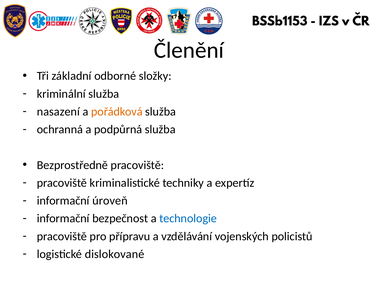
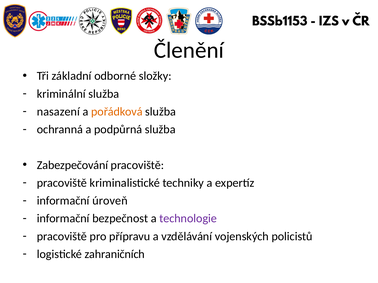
Bezprostředně: Bezprostředně -> Zabezpečování (72, 165)
technologie colour: blue -> purple (188, 219)
dislokované: dislokované -> zahraničních (115, 255)
